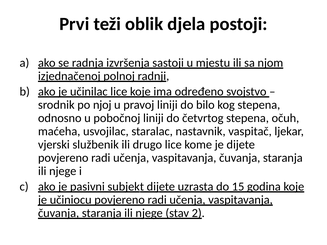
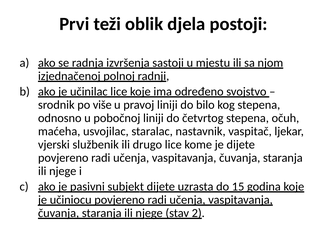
njoj: njoj -> više (102, 105)
